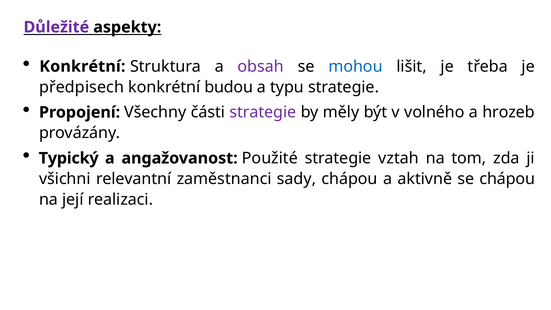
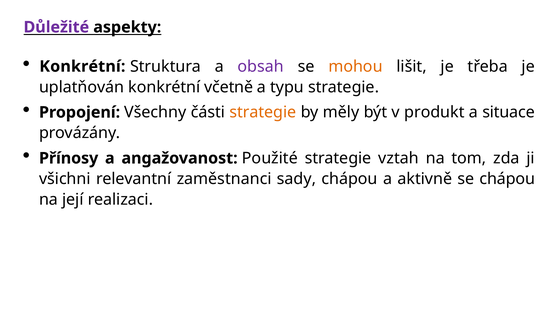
mohou colour: blue -> orange (355, 66)
předpisech: předpisech -> uplatňován (82, 87)
budou: budou -> včetně (229, 87)
strategie colour: purple -> orange (263, 112)
volného: volného -> produkt (434, 112)
hrozeb: hrozeb -> situace (509, 112)
Typický: Typický -> Přínosy (69, 158)
